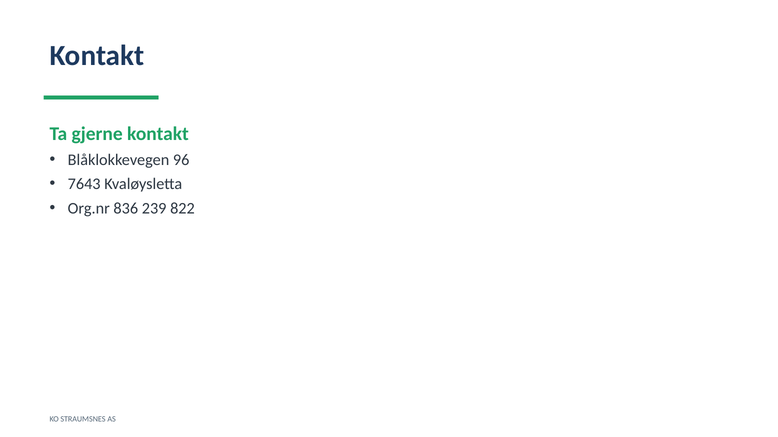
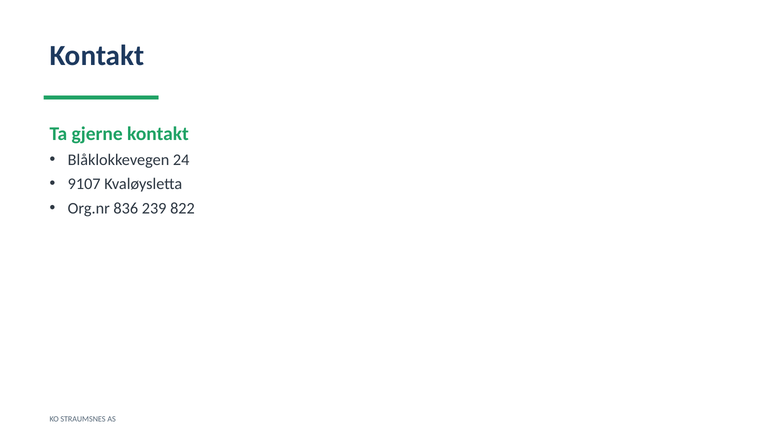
96: 96 -> 24 (181, 160)
7643: 7643 -> 9107 (84, 184)
